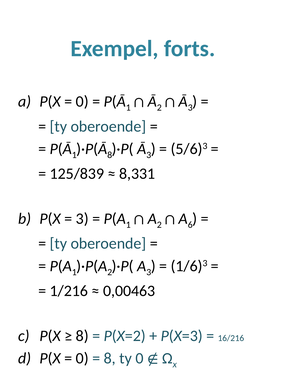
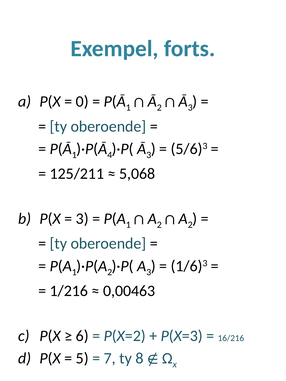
8: 8 -> 4 (110, 155)
125/839: 125/839 -> 125/211 (77, 174)
8,331: 8,331 -> 5,068 (137, 174)
6: 6 -> 2 (190, 225)
8: 8 -> 6 (82, 336)
0: 0 -> 5 (82, 359)
8: 8 -> 7 (110, 359)
ty 0: 0 -> 8 (139, 359)
